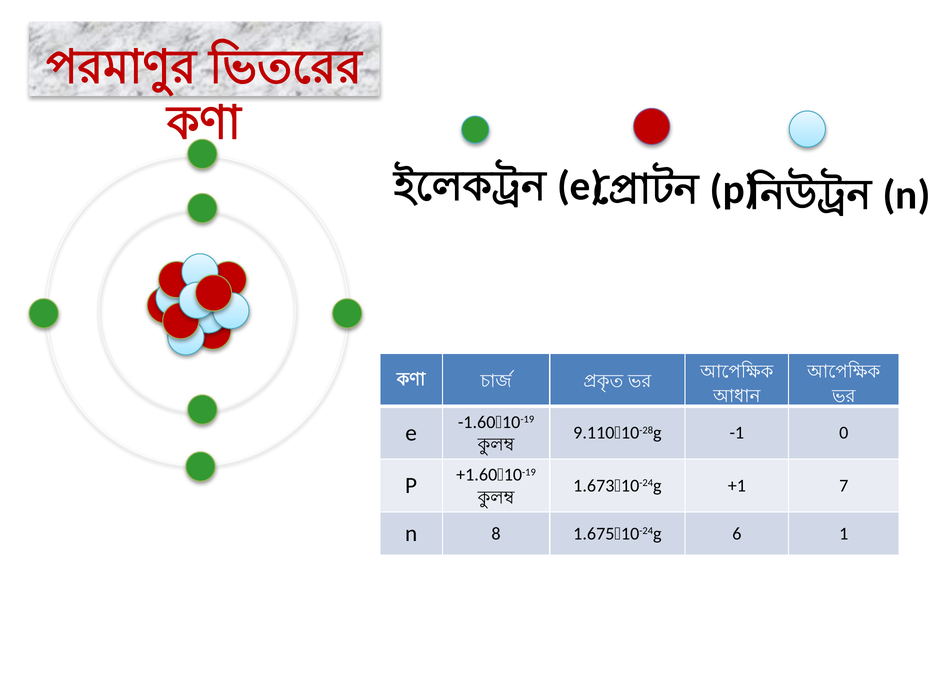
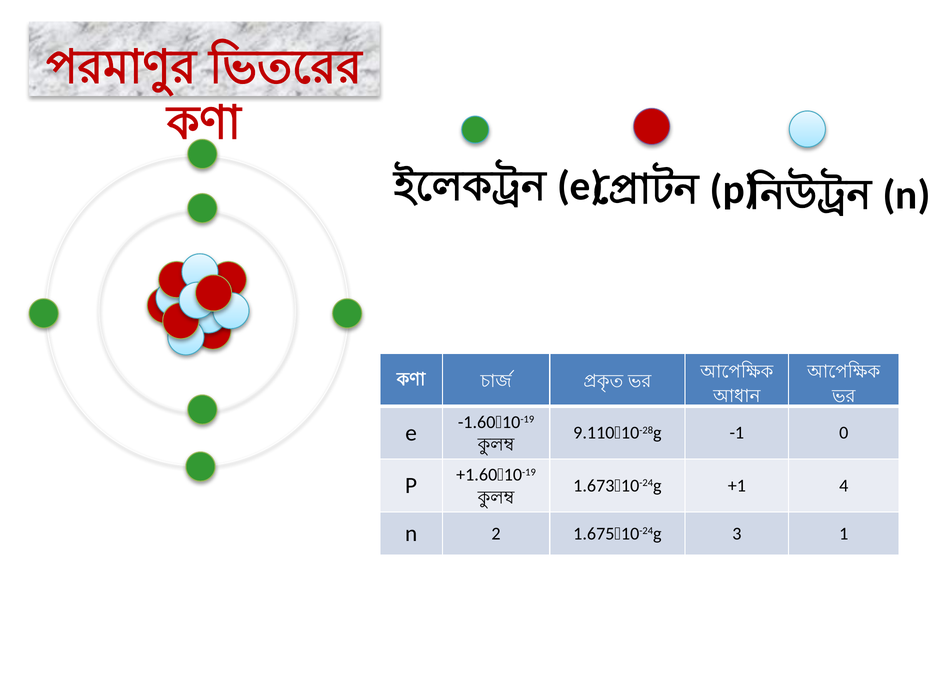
7: 7 -> 4 (844, 486)
8: 8 -> 2 (496, 534)
6: 6 -> 3 (737, 534)
